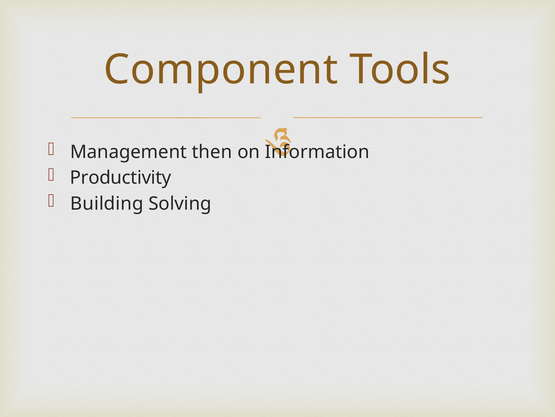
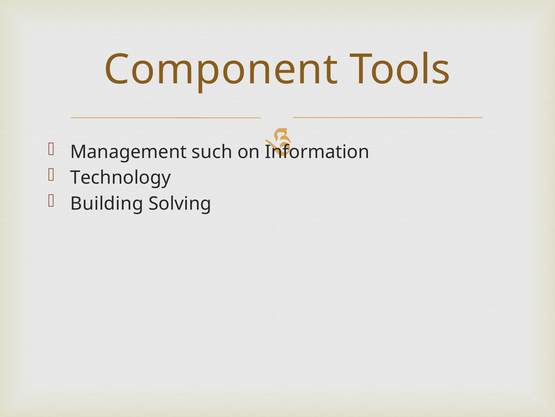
then: then -> such (212, 152)
Productivity: Productivity -> Technology (121, 178)
